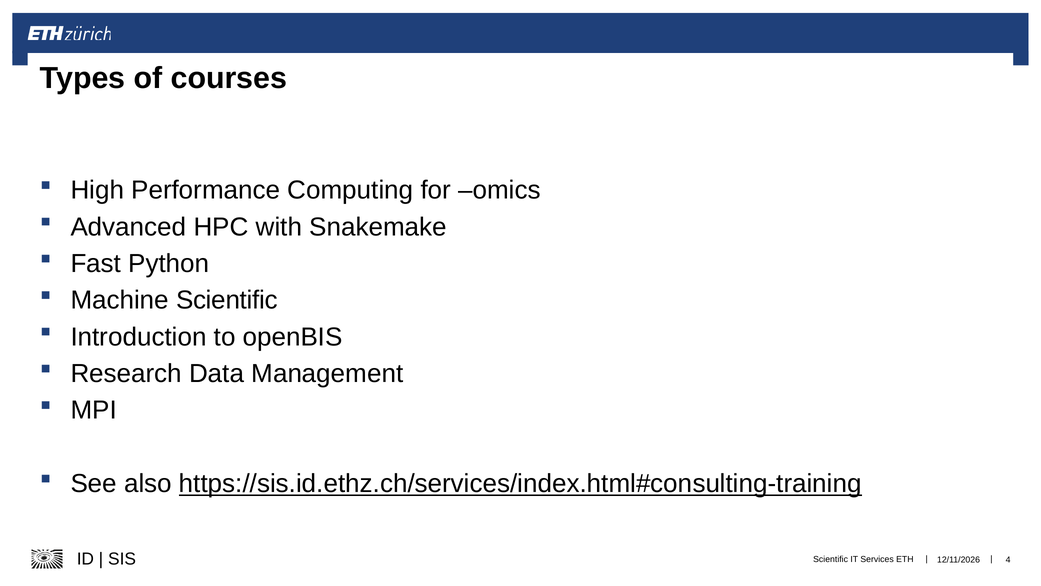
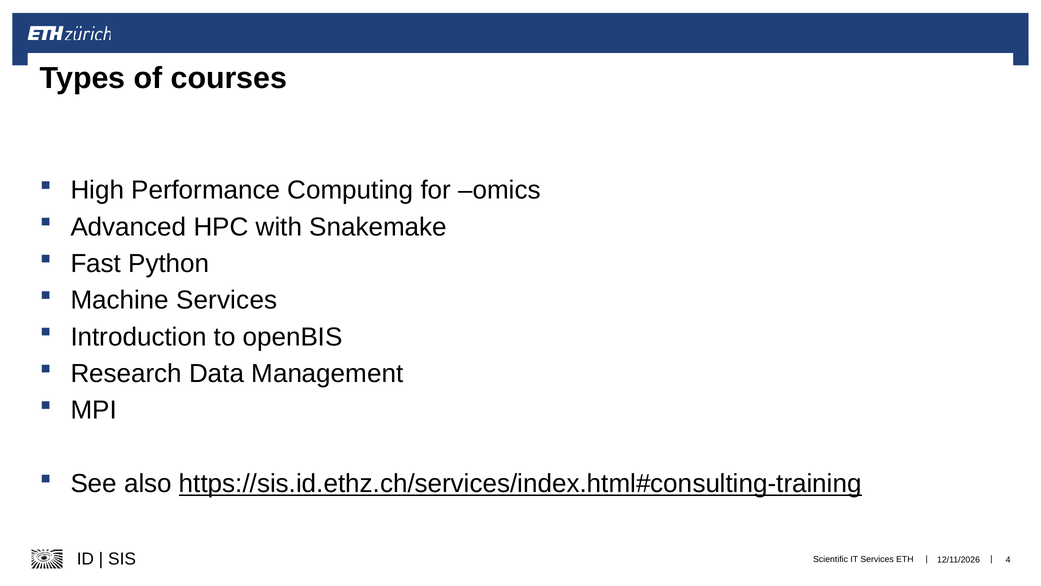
Machine Scientific: Scientific -> Services (227, 300)
